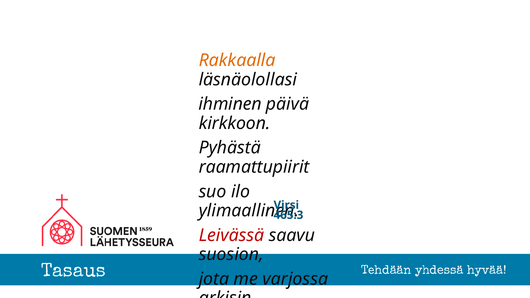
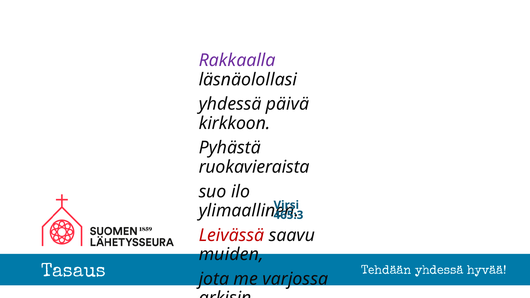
Rakkaalla colour: orange -> purple (237, 60)
ihminen: ihminen -> yhdessä (230, 104)
raamattupiirit: raamattupiirit -> ruokavieraista (254, 167)
suosion: suosion -> muiden (231, 254)
